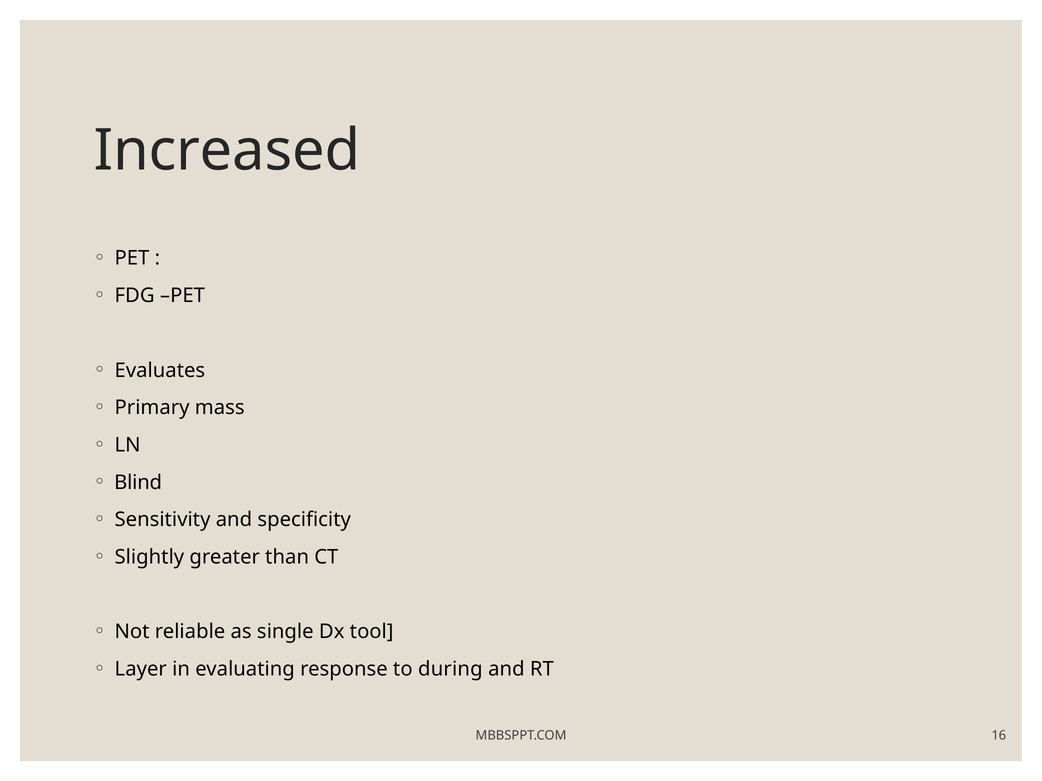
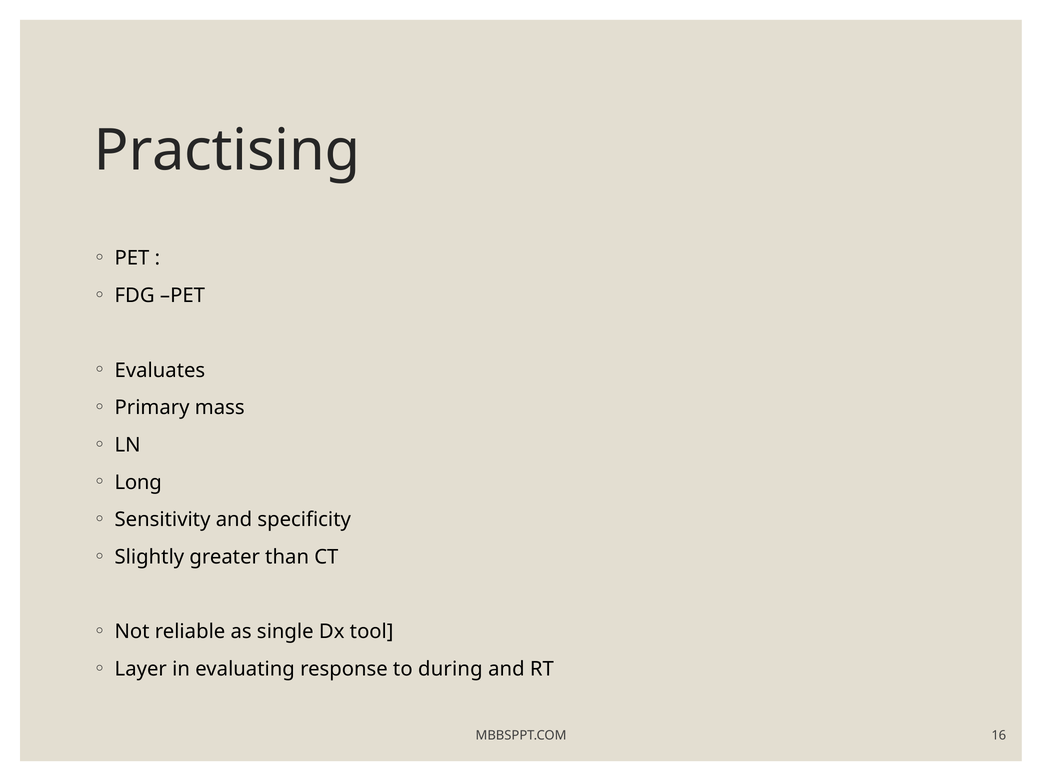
Increased: Increased -> Practising (227, 151)
Blind: Blind -> Long (138, 483)
